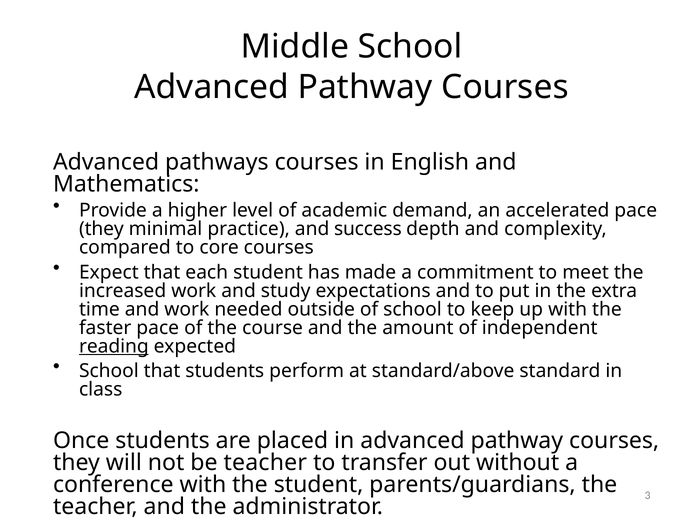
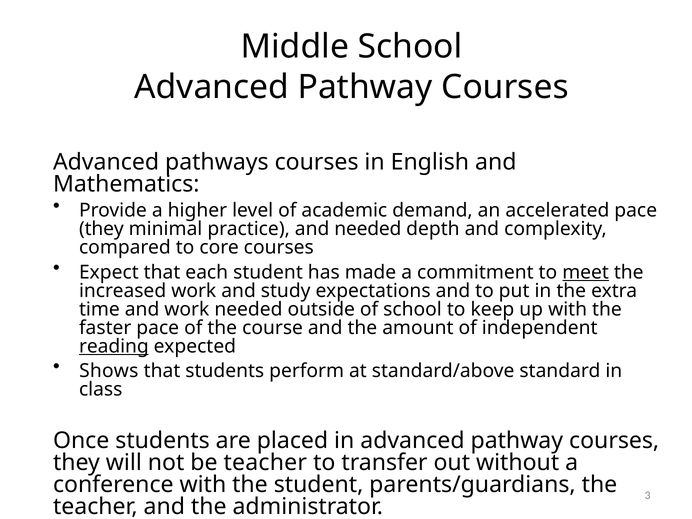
and success: success -> needed (368, 229)
meet underline: none -> present (586, 272)
School: School -> Shows (109, 371)
